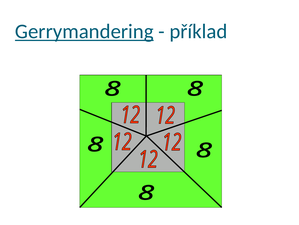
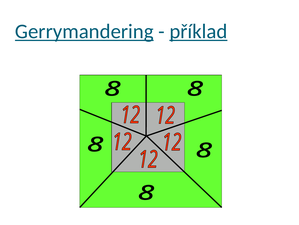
příklad underline: none -> present (198, 31)
